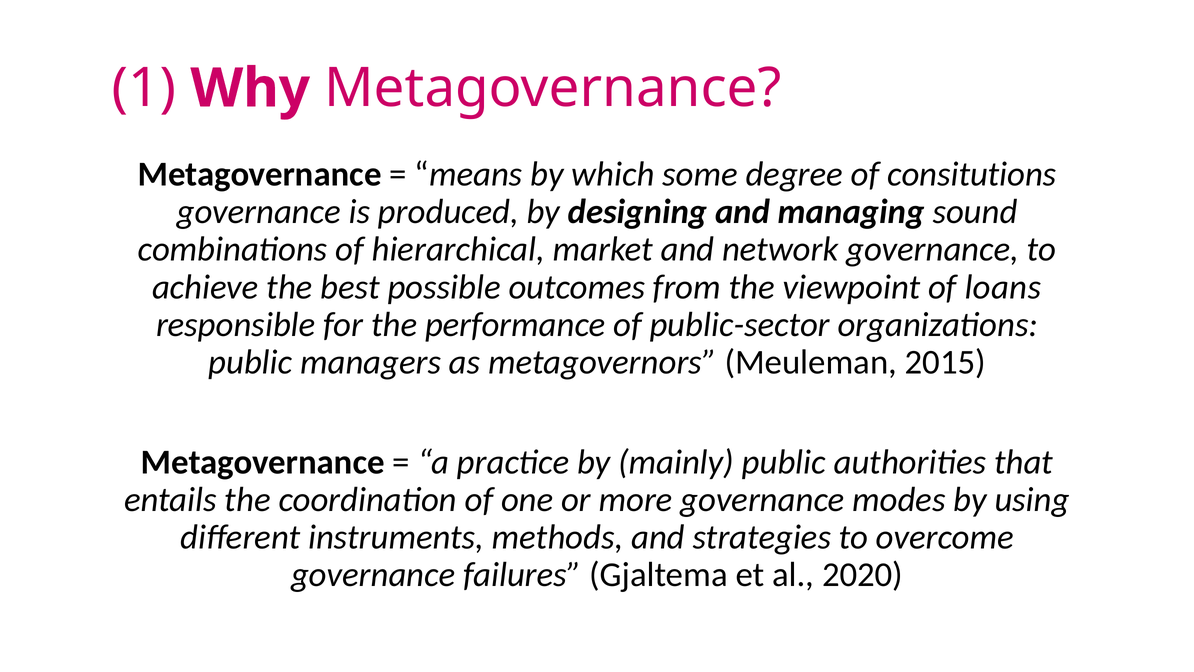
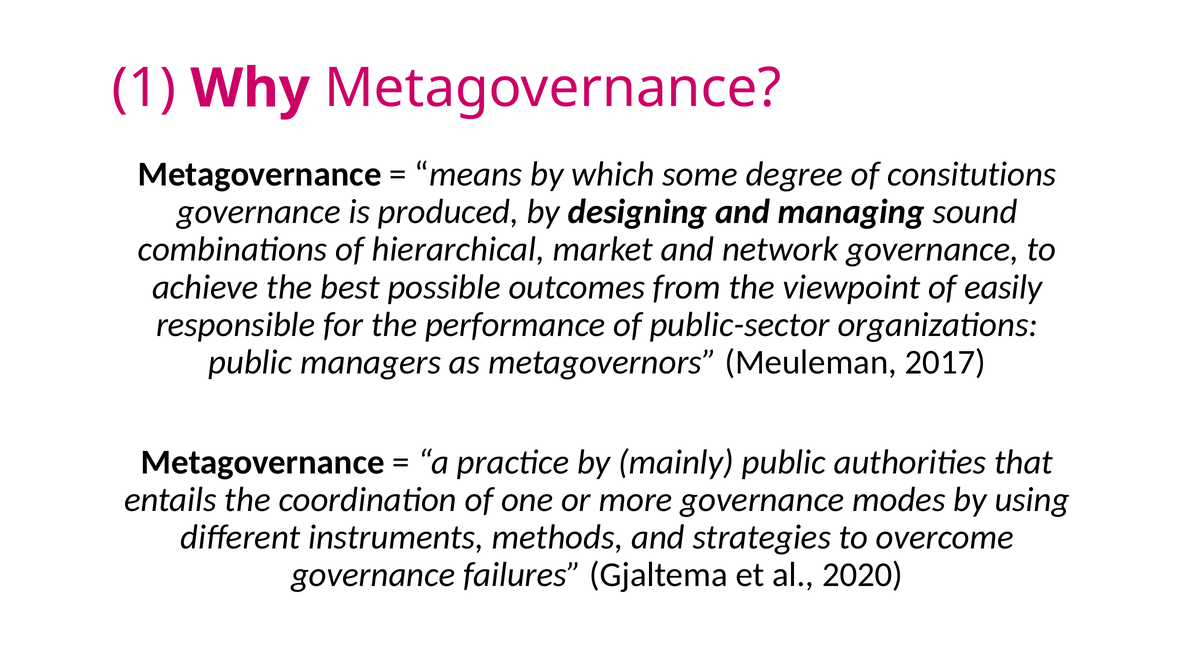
loans: loans -> easily (1003, 287)
2015: 2015 -> 2017 (945, 362)
